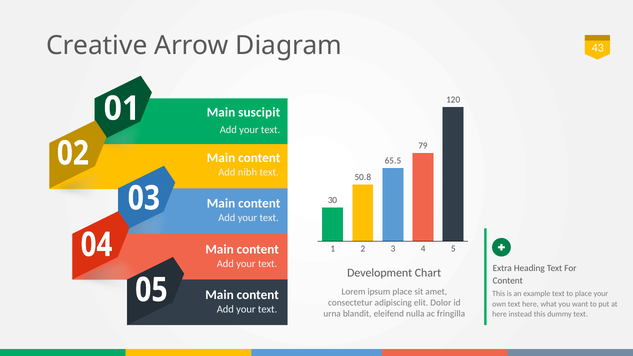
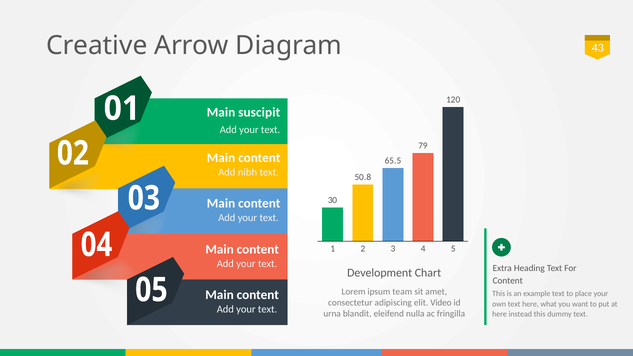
ipsum place: place -> team (402, 292)
Dolor: Dolor -> Video (441, 303)
